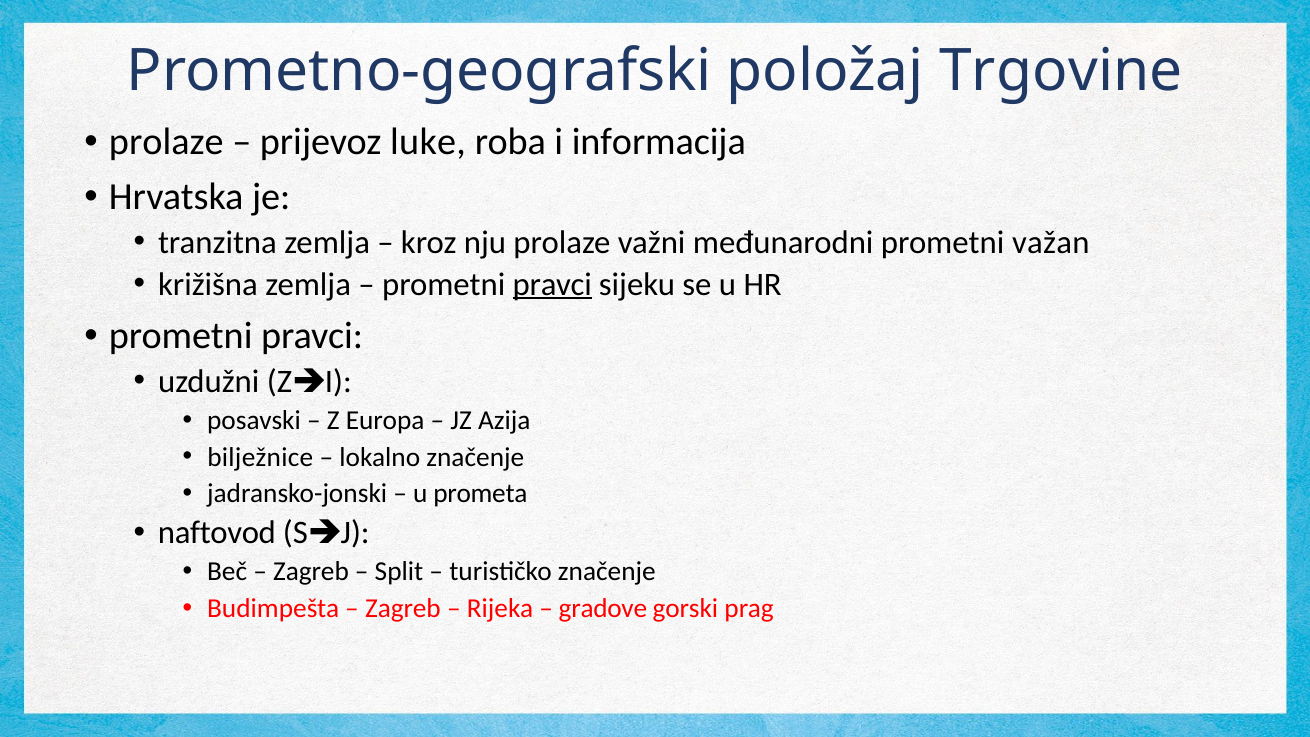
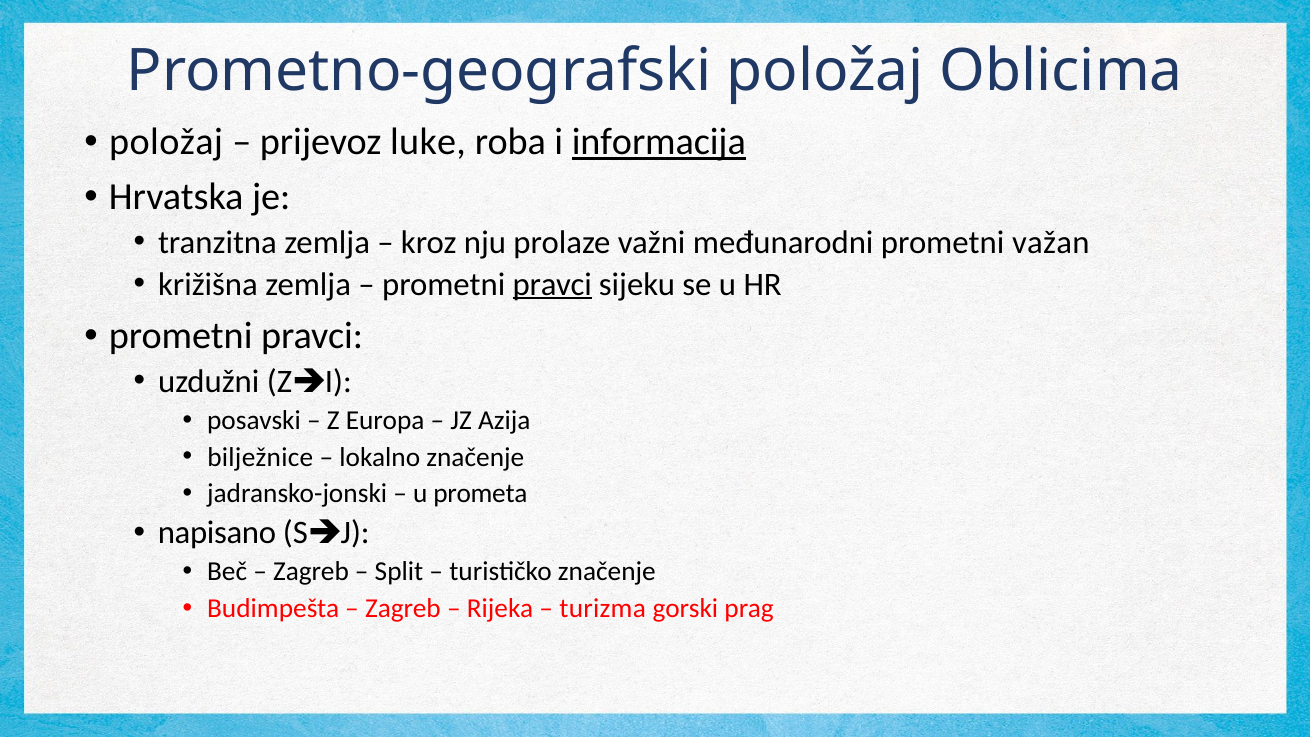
Trgovine: Trgovine -> Oblicima (1061, 71)
prolaze: prolaze -> položaj (166, 142)
informacija underline: none -> present (659, 142)
naftovod: naftovod -> napisano (217, 532)
gradove: gradove -> turizma (603, 608)
